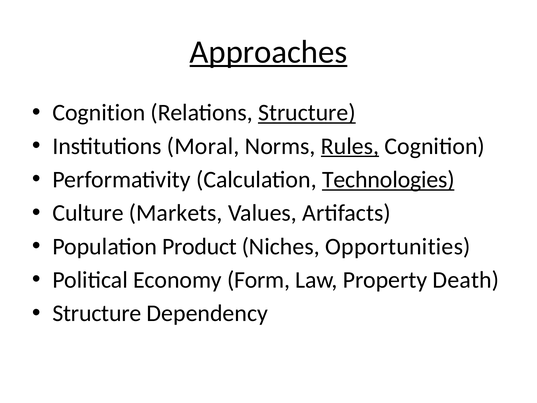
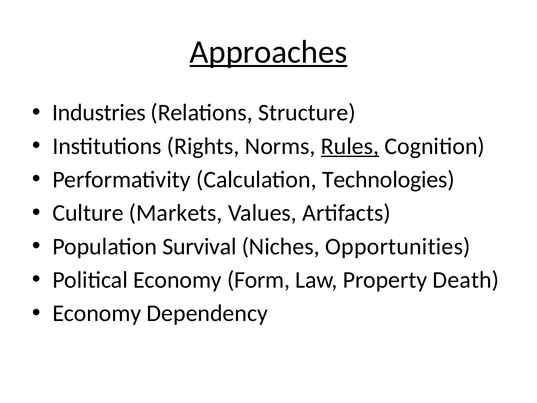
Cognition: Cognition -> Industries (99, 113)
Structure underline: present -> none (307, 113)
Moral: Moral -> Rights (203, 146)
Technologies underline: present -> none (388, 180)
Product: Product -> Survival (199, 246)
Structure: Structure -> Economy (97, 313)
